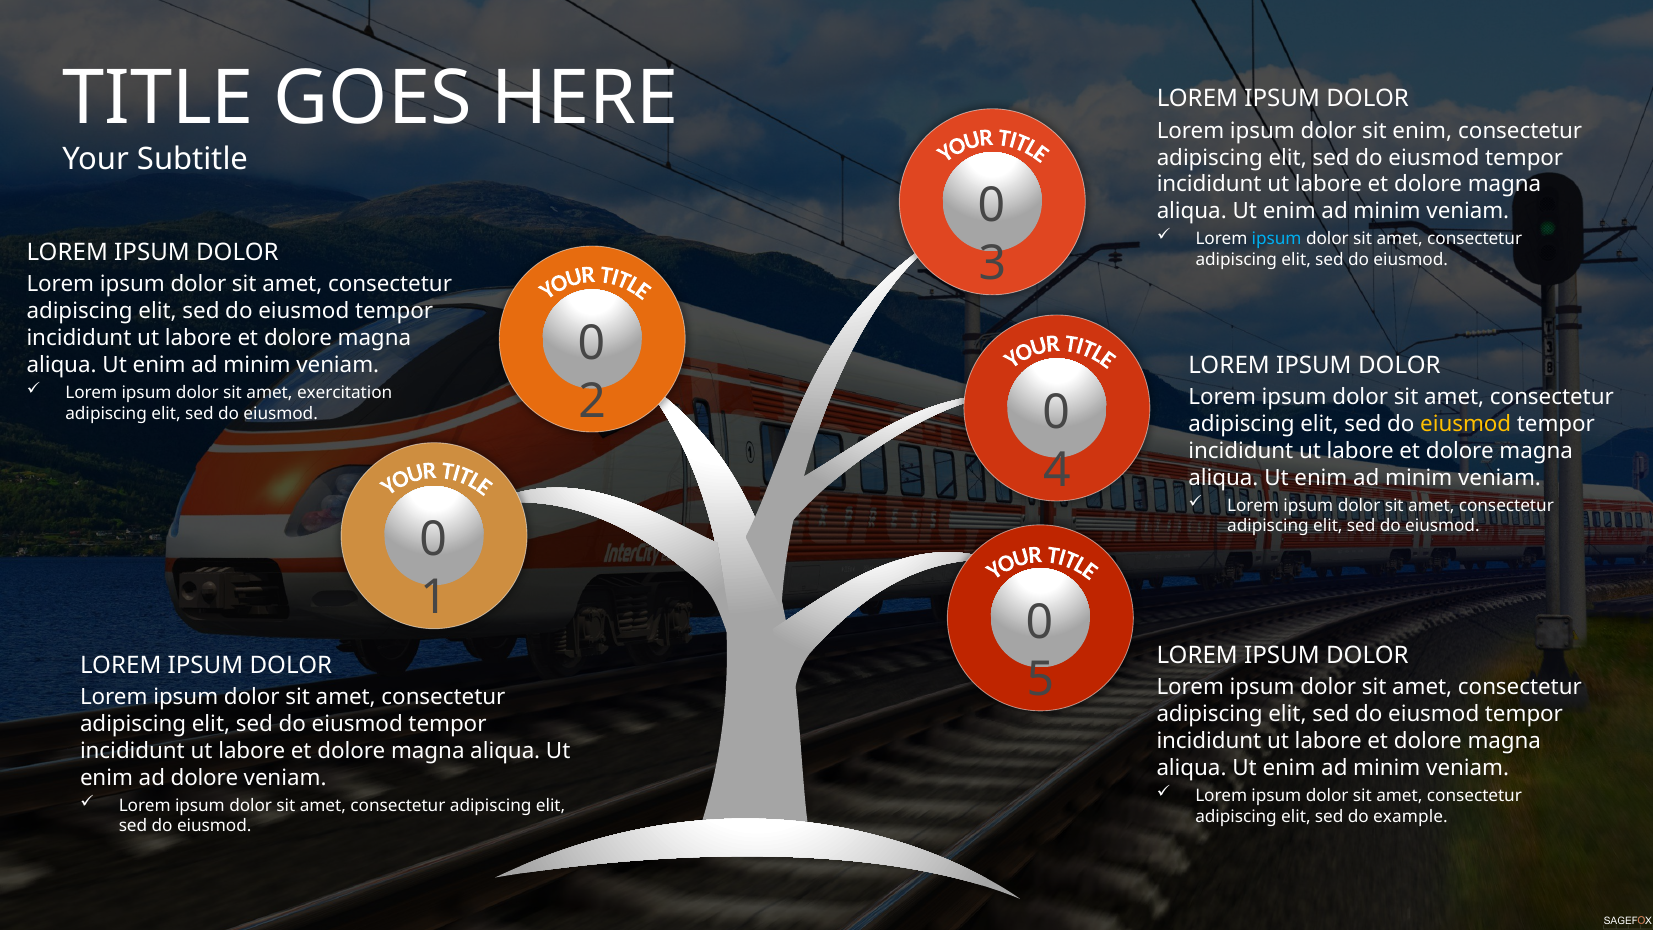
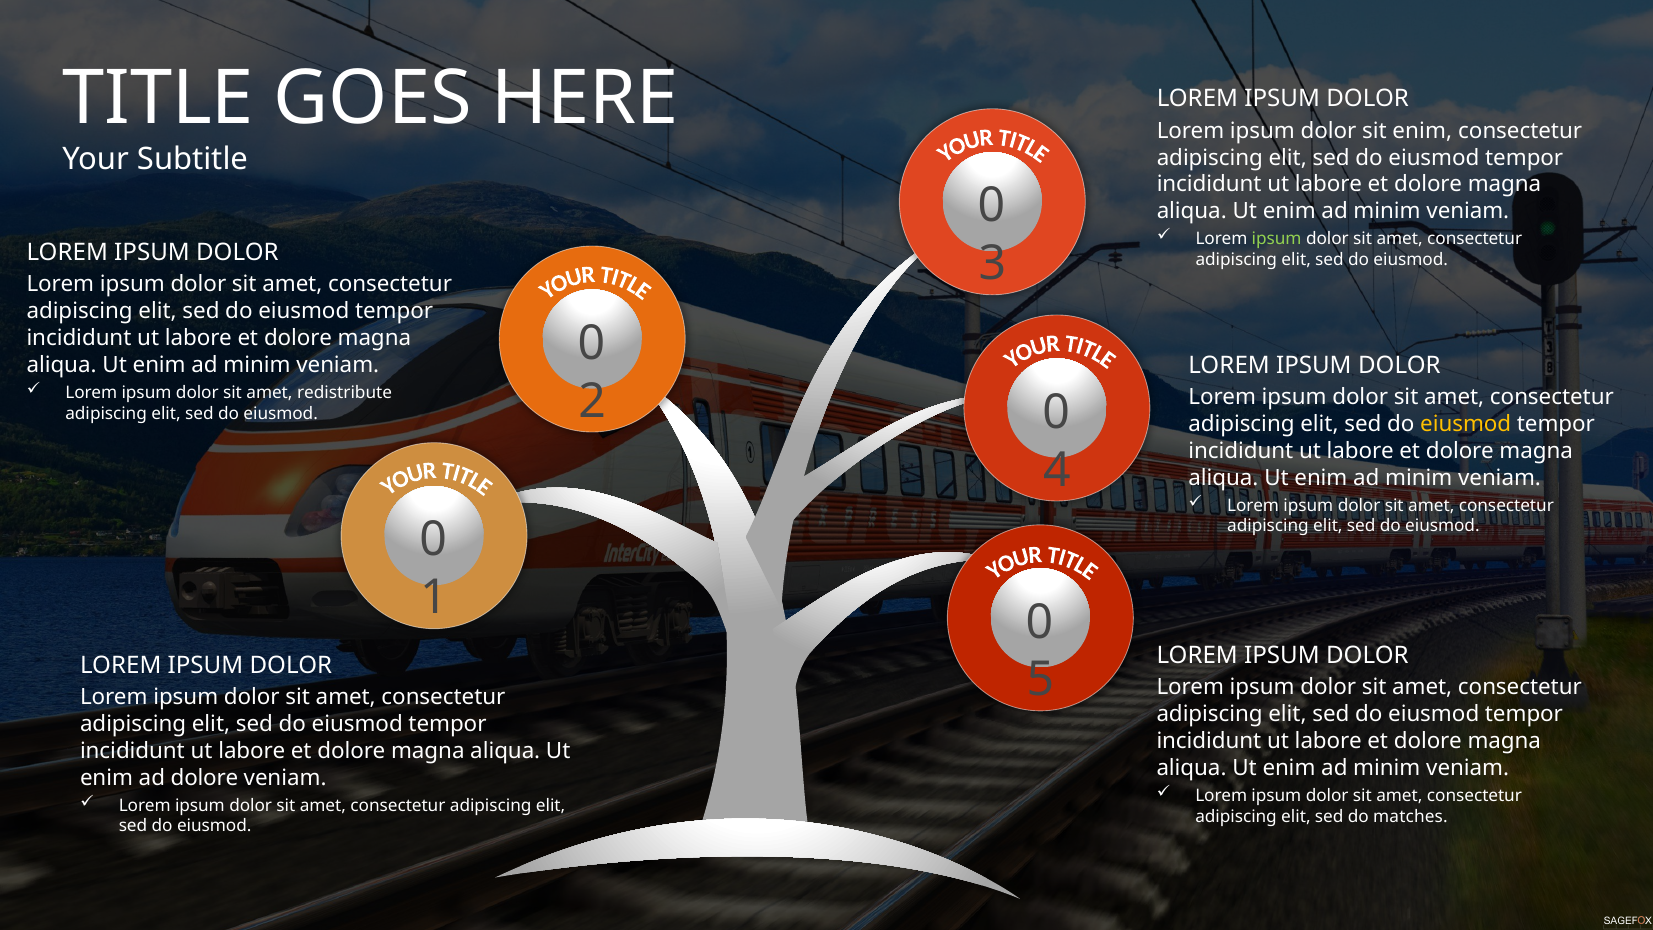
ipsum colour: light blue -> light green (1277, 239)
exercitation: exercitation -> redistribute (345, 393)
example: example -> matches (1410, 816)
